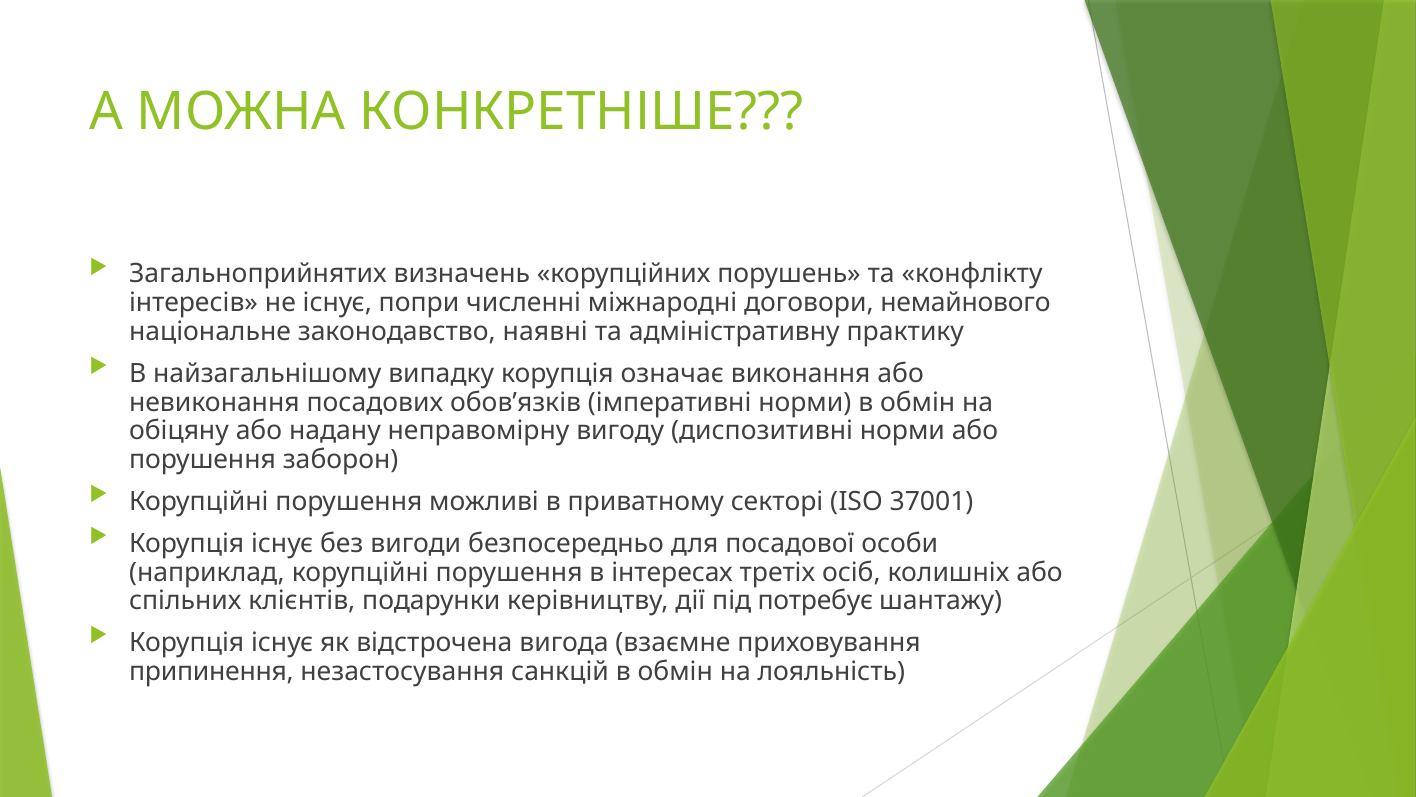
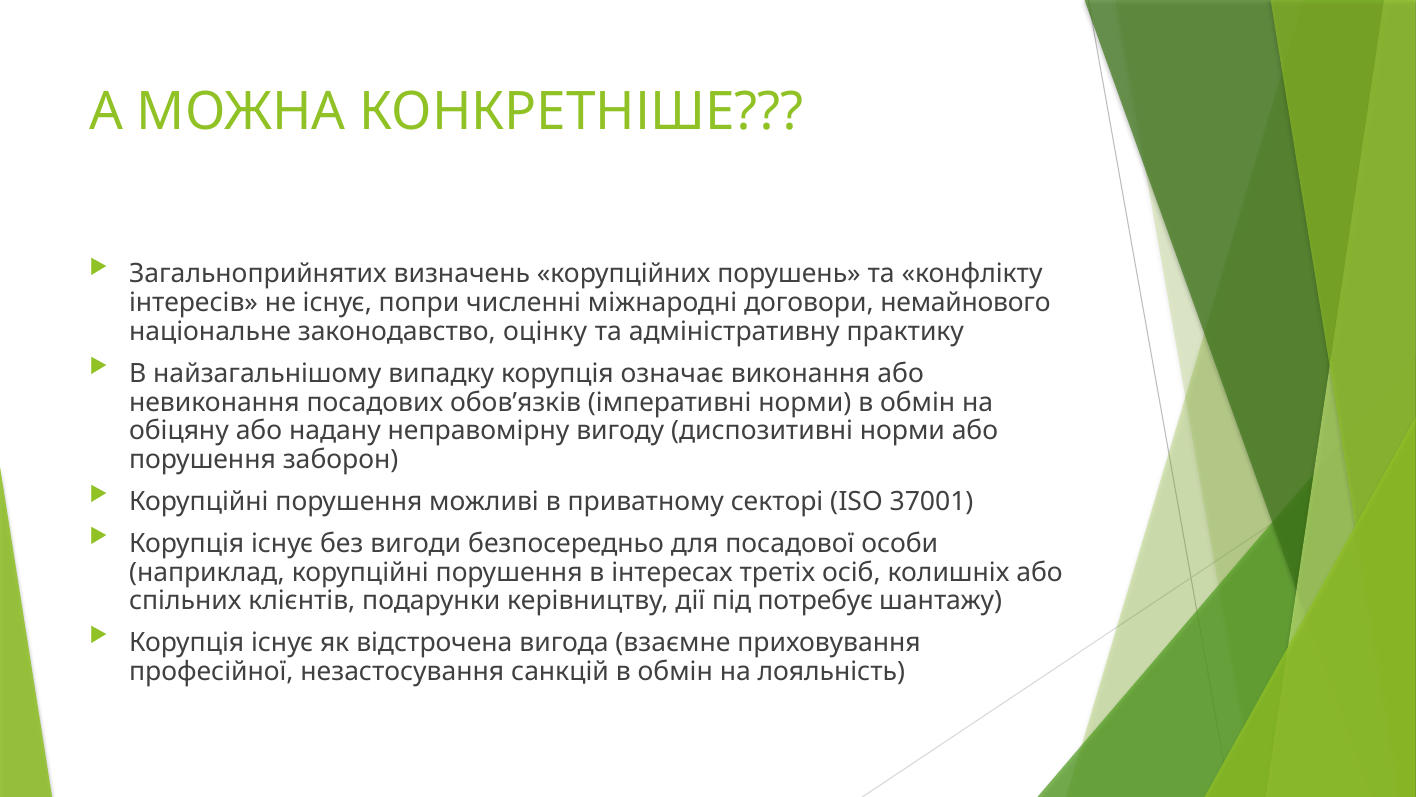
наявні: наявні -> оцінку (545, 331)
припинення: припинення -> професійної (211, 671)
